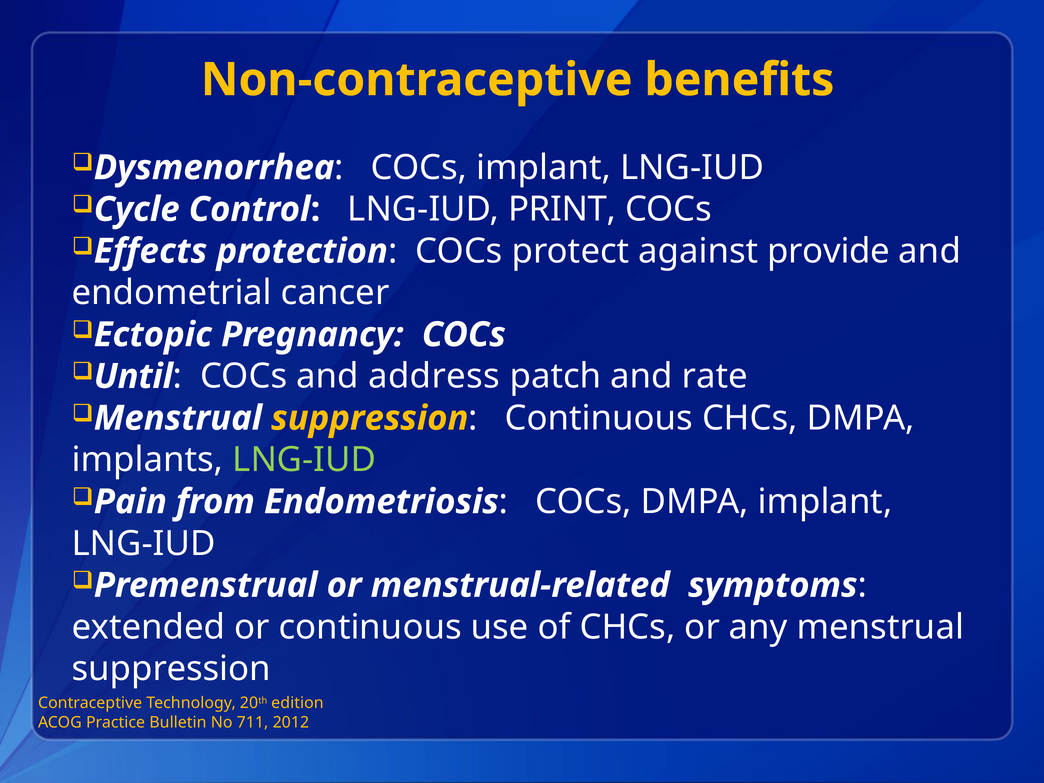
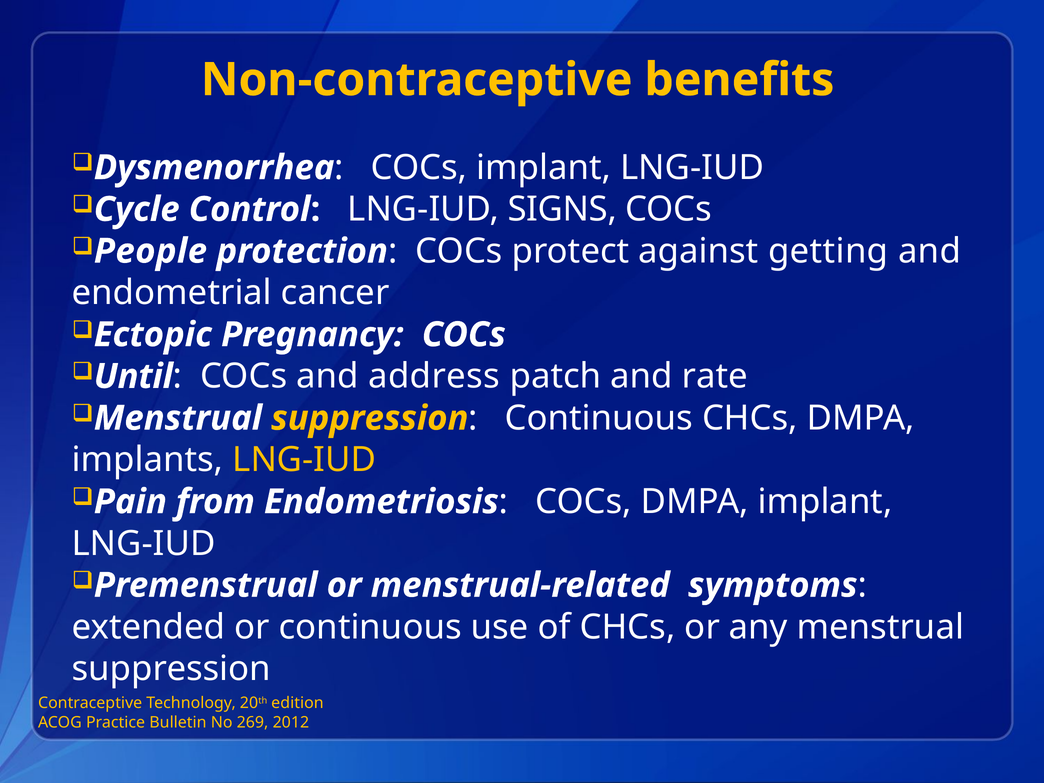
PRINT: PRINT -> SIGNS (562, 209)
Effects: Effects -> People (150, 251)
provide: provide -> getting (828, 251)
LNG-IUD colour: light green -> yellow (304, 460)
711: 711 -> 269 (253, 722)
